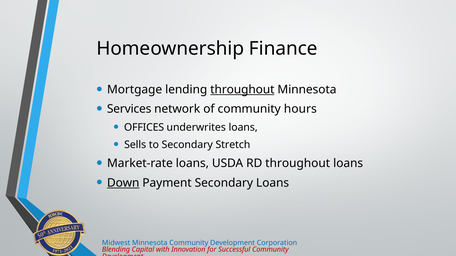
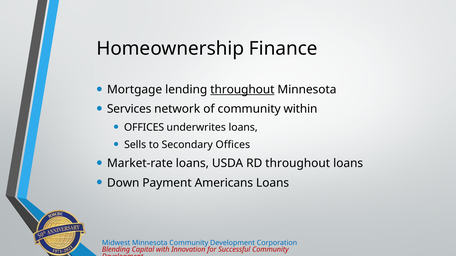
hours: hours -> within (300, 109)
Secondary Stretch: Stretch -> Offices (233, 145)
Down underline: present -> none (123, 183)
Payment Secondary: Secondary -> Americans (224, 183)
